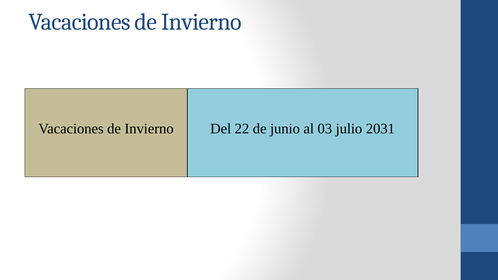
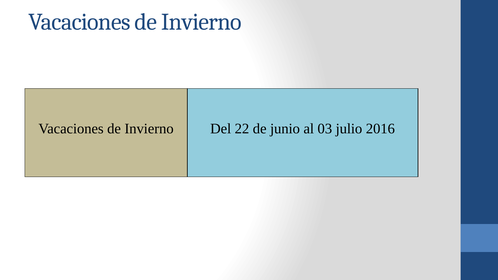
2031: 2031 -> 2016 (380, 129)
